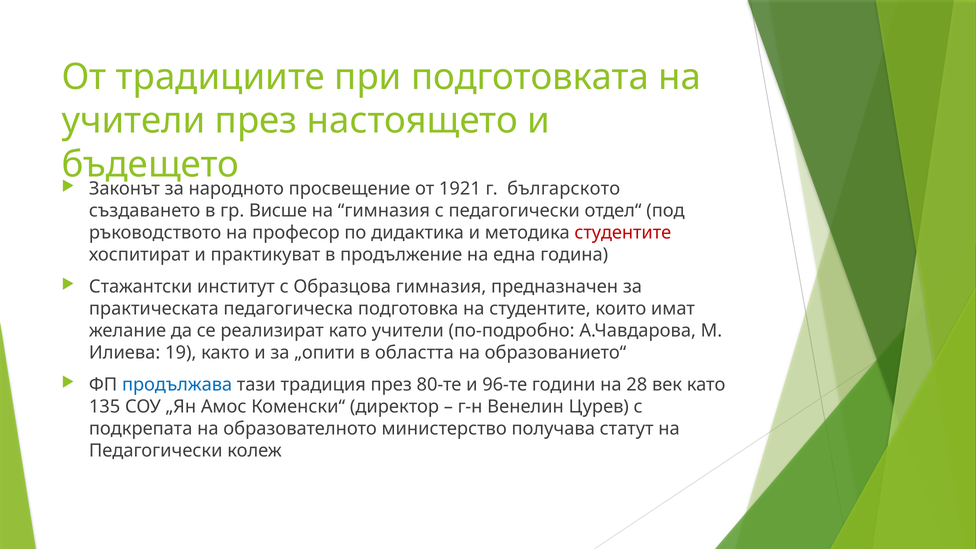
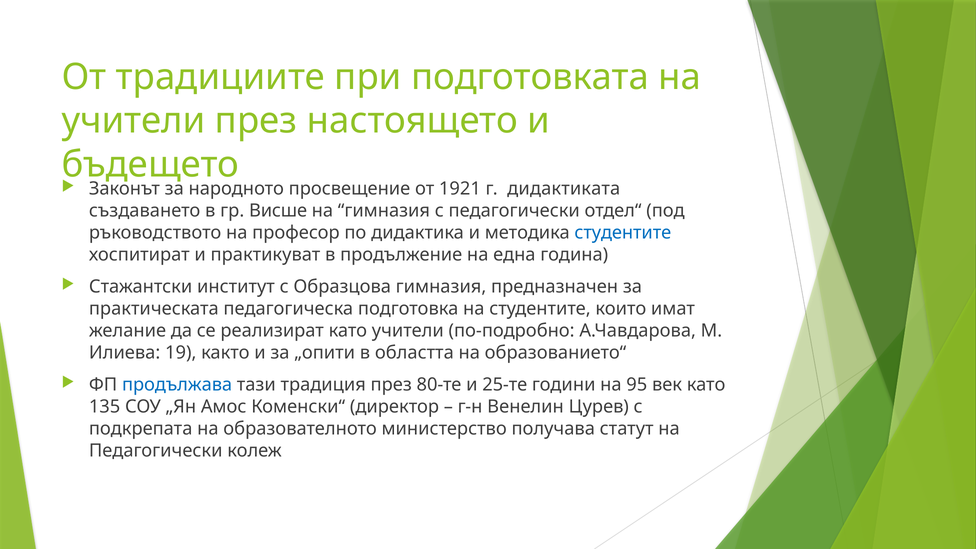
българското: българското -> дидактиката (564, 189)
студентите colour: red -> blue (623, 233)
96-те: 96-те -> 25-те (505, 385)
28: 28 -> 95 (637, 385)
